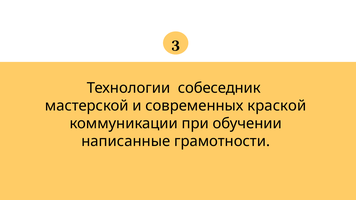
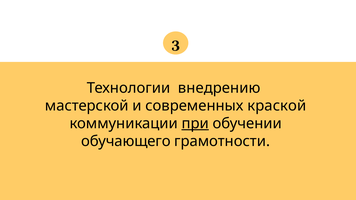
собеседник: собеседник -> внедрению (219, 88)
при underline: none -> present (195, 124)
написанные: написанные -> обучающего (126, 141)
